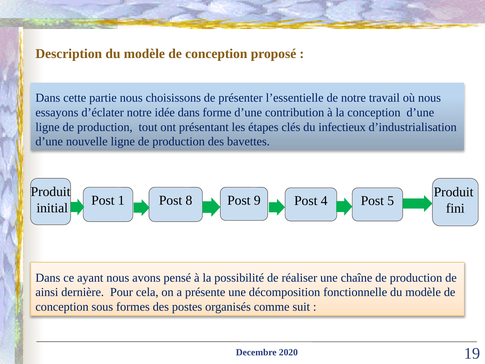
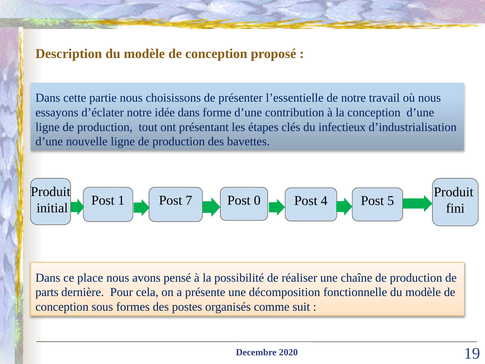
8: 8 -> 7 (189, 200)
9: 9 -> 0 (257, 200)
ayant: ayant -> place (90, 278)
ainsi: ainsi -> parts (47, 292)
